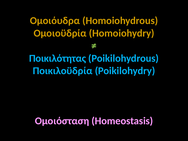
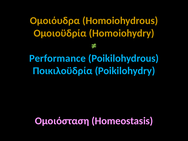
Ποικιλότητας: Ποικιλότητας -> Performance (57, 58)
